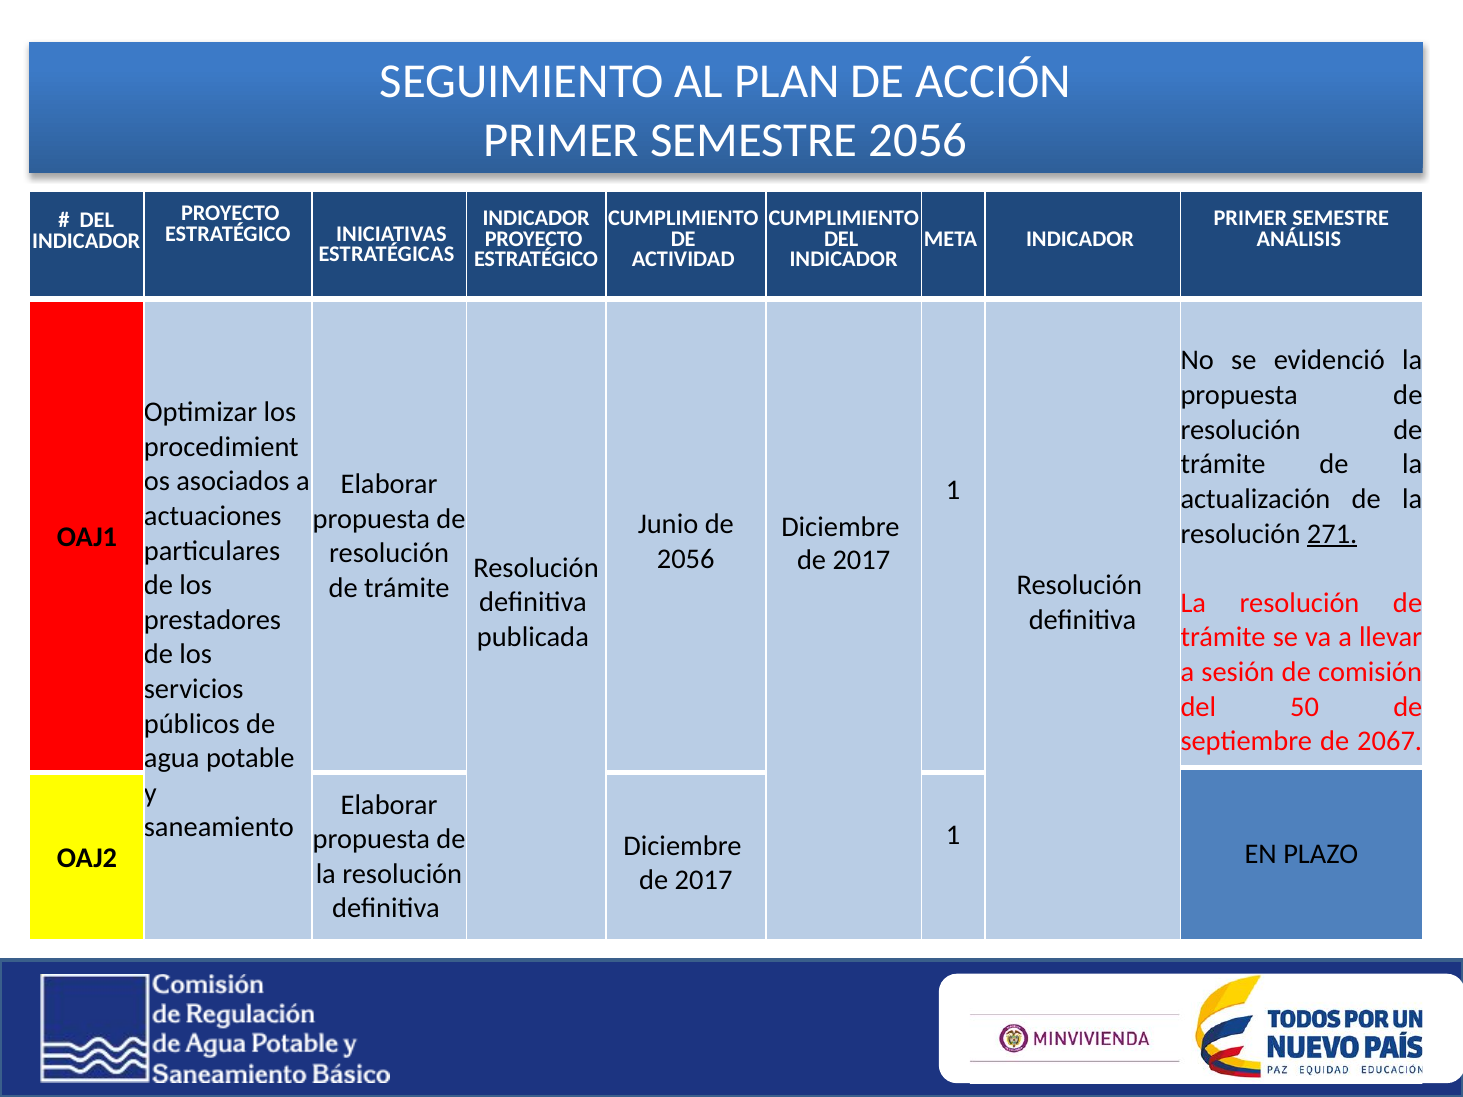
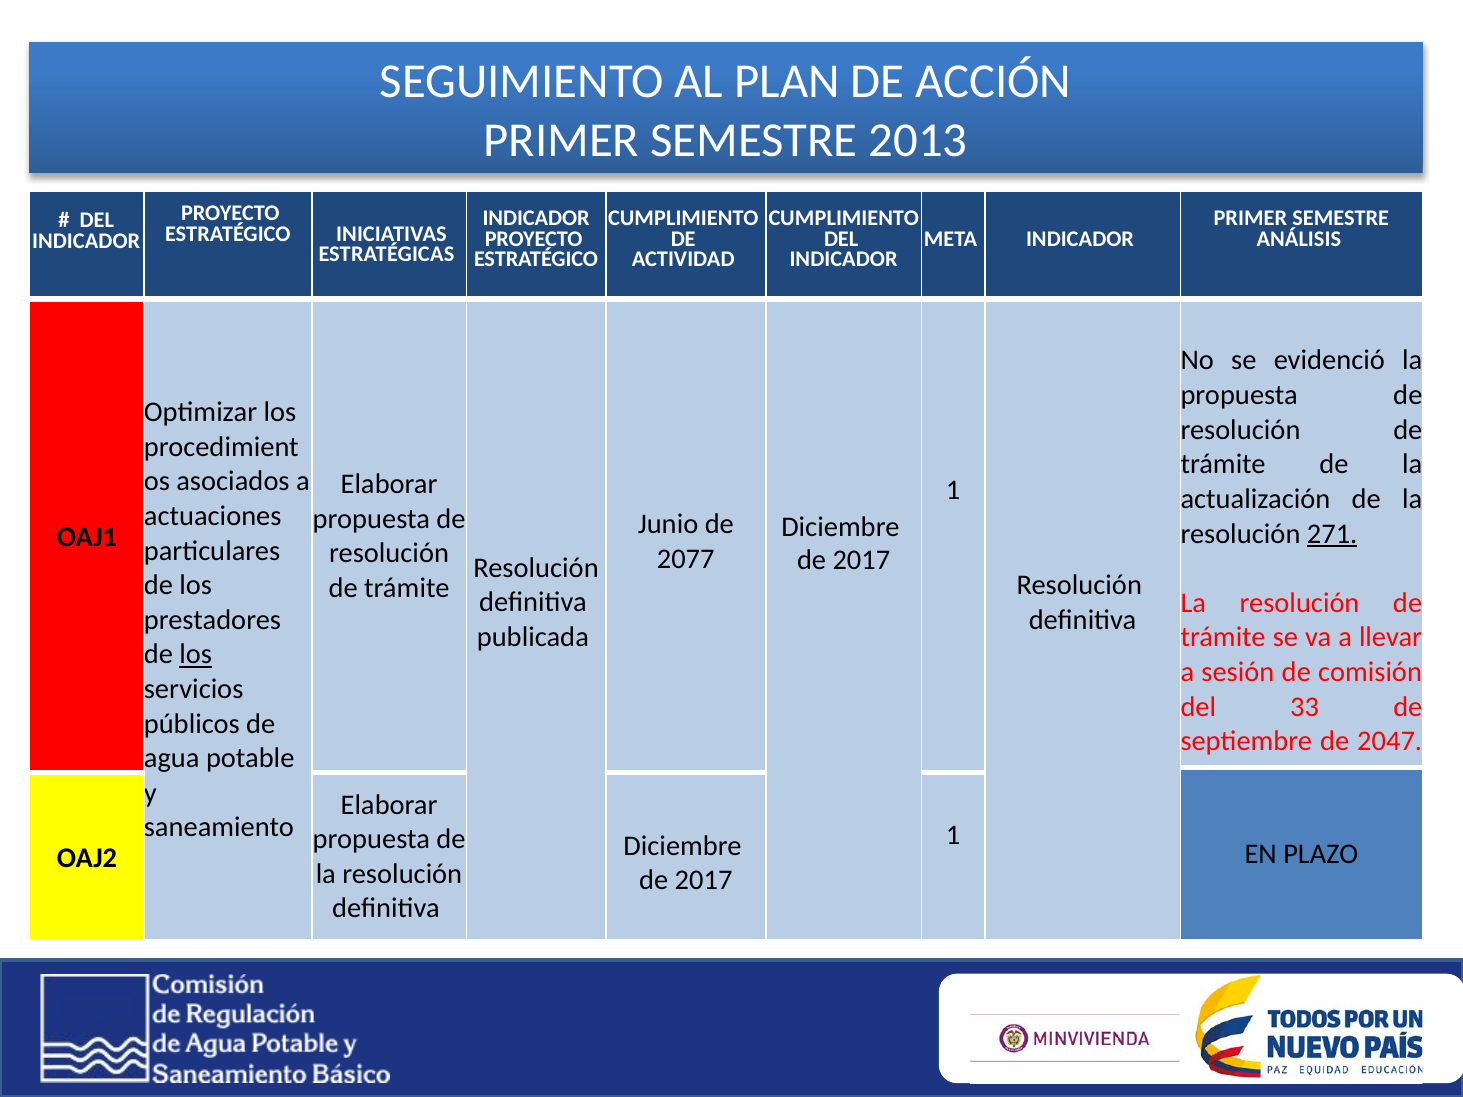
SEMESTRE 2056: 2056 -> 2013 (918, 140)
2056: 2056 -> 2077 (686, 559)
los underline: none -> present (196, 655)
50: 50 -> 33 (1305, 707)
2067: 2067 -> 2047 (1390, 741)
